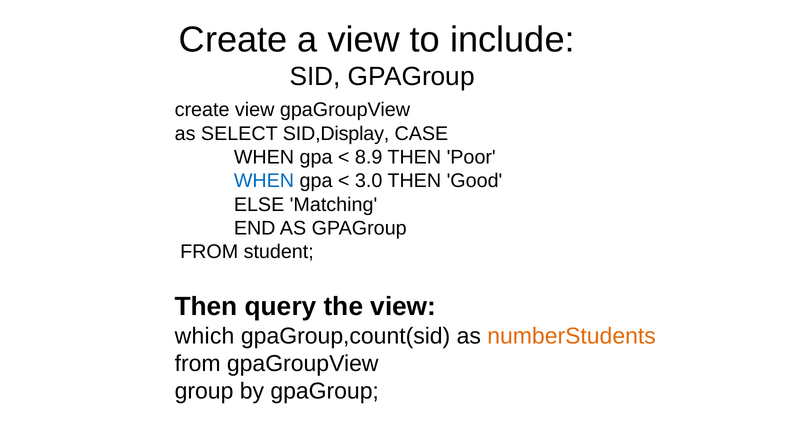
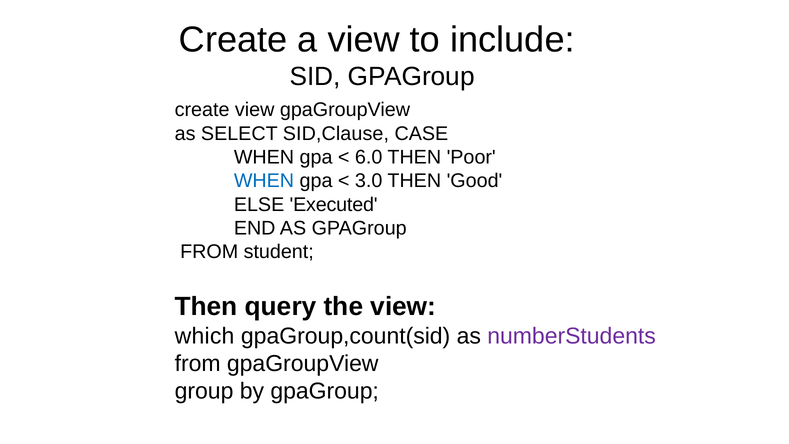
SID,Display: SID,Display -> SID,Clause (336, 133)
8.9: 8.9 -> 6.0 (369, 157)
Matching: Matching -> Executed (334, 204)
numberStudents colour: orange -> purple (572, 336)
